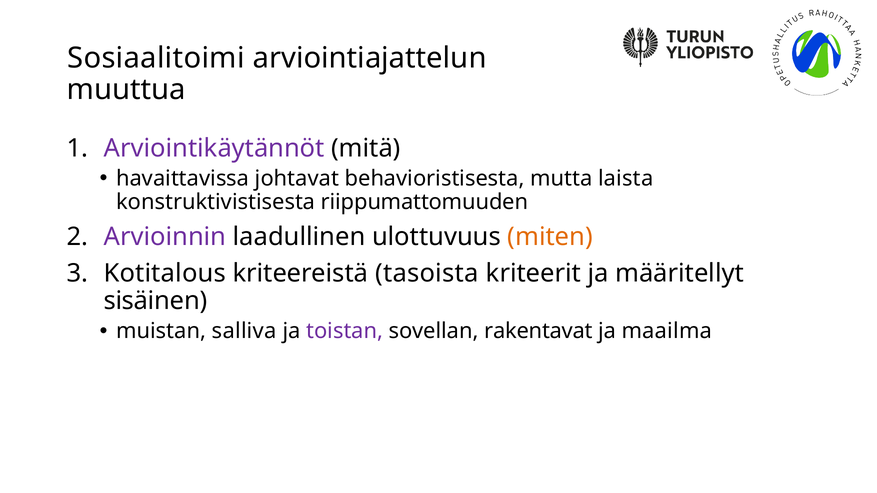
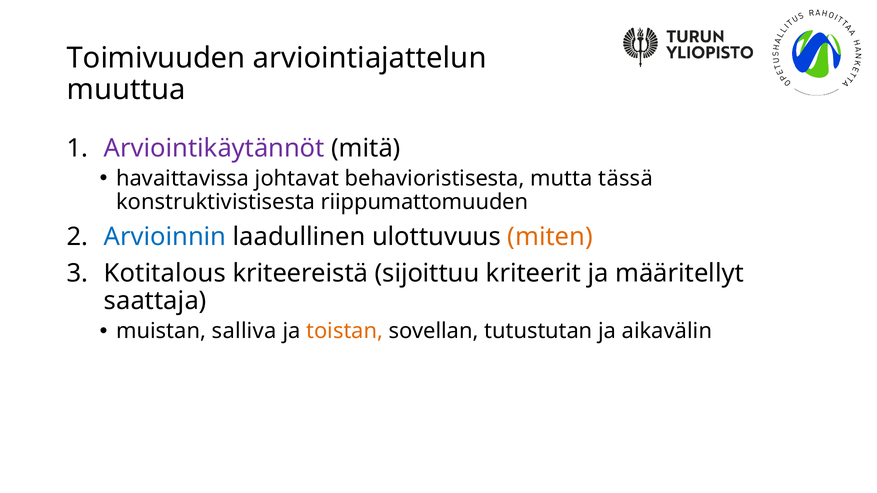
Sosiaalitoimi: Sosiaalitoimi -> Toimivuuden (156, 58)
laista: laista -> tässä (626, 178)
Arvioinnin colour: purple -> blue (165, 237)
tasoista: tasoista -> sijoittuu (427, 274)
sisäinen: sisäinen -> saattaja (155, 301)
toistan colour: purple -> orange (345, 331)
rakentavat: rakentavat -> tutustutan (538, 331)
maailma: maailma -> aikavälin (667, 331)
